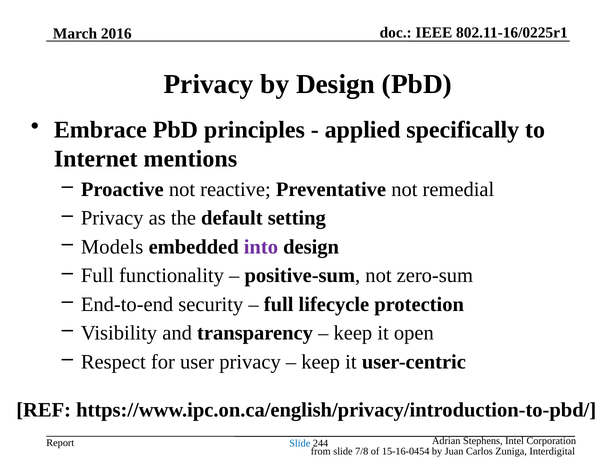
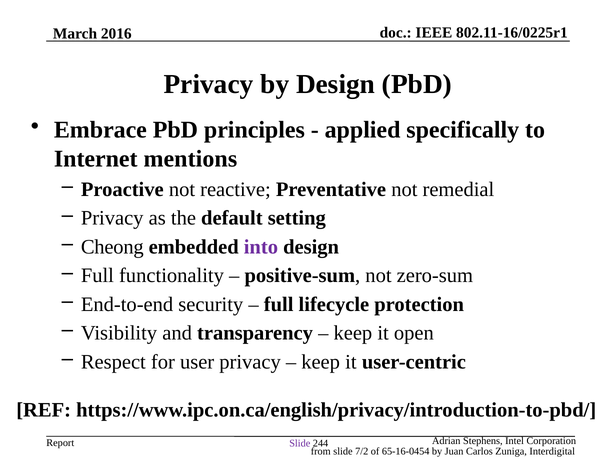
Models: Models -> Cheong (112, 247)
Slide colour: blue -> purple (300, 443)
7/8: 7/8 -> 7/2 (362, 451)
15-16-0454: 15-16-0454 -> 65-16-0454 (406, 451)
